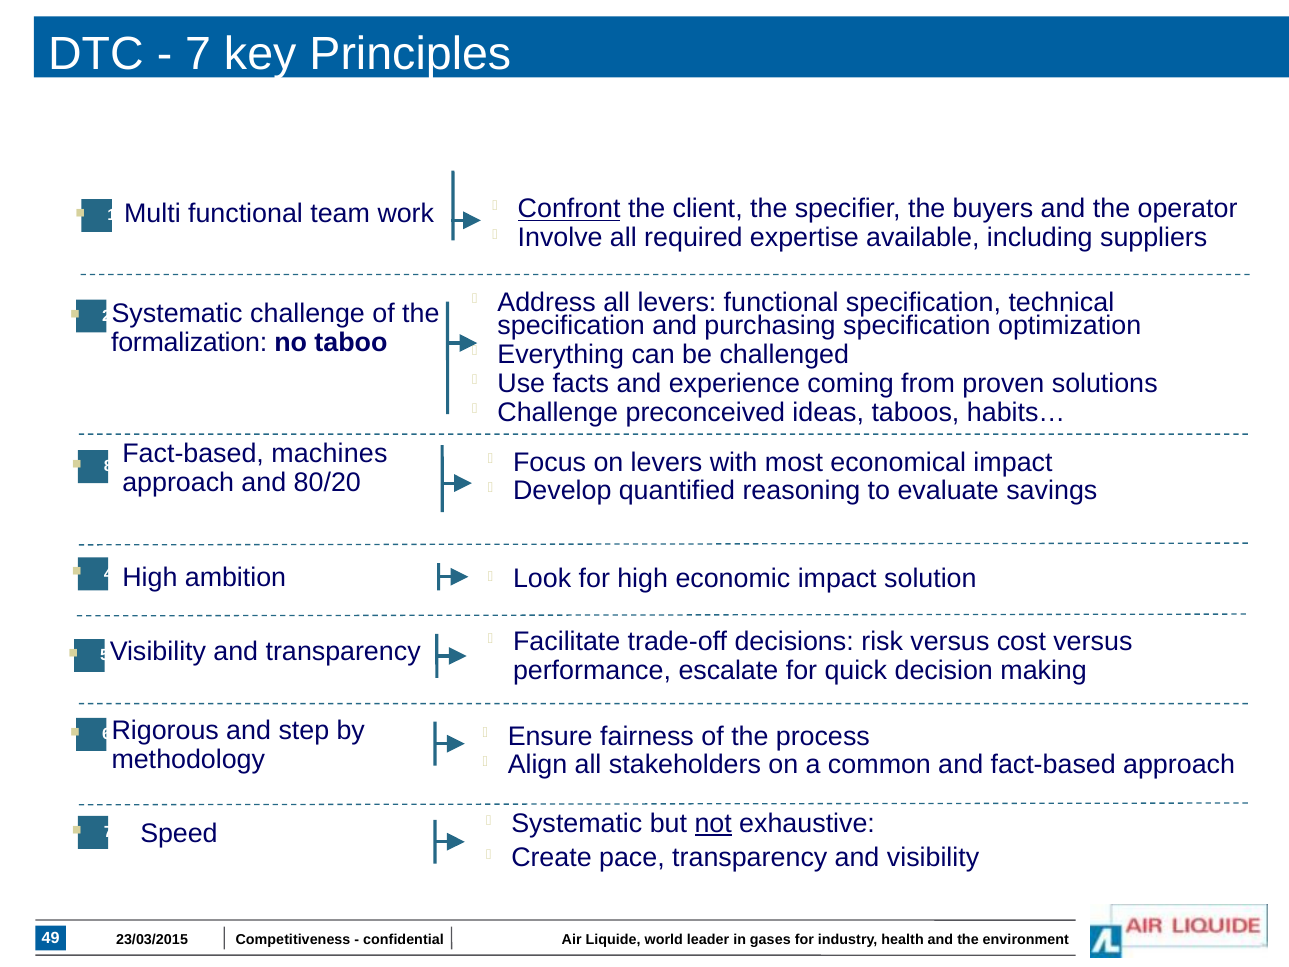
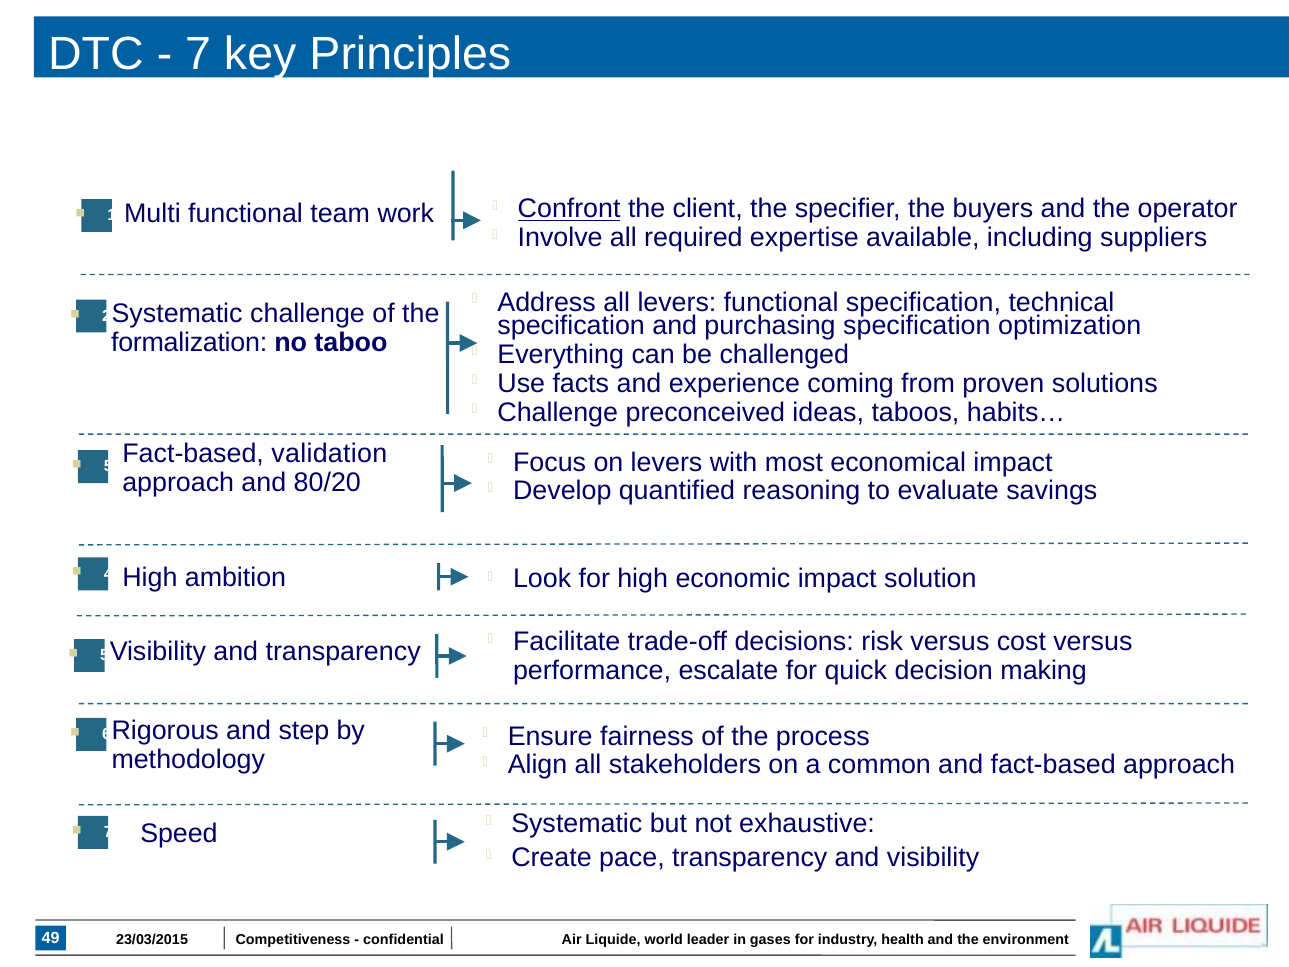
machines: machines -> validation (329, 454)
8: 8 -> 5 (108, 466)
not underline: present -> none (713, 823)
